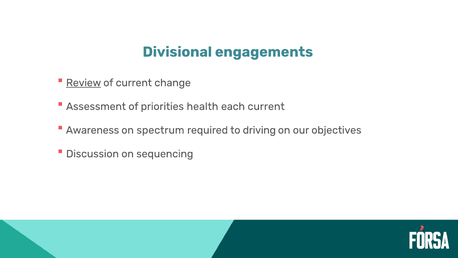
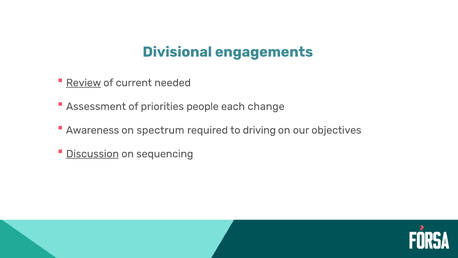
change: change -> needed (173, 83)
health: health -> people (203, 106)
each current: current -> change (266, 106)
Discussion underline: none -> present (92, 154)
